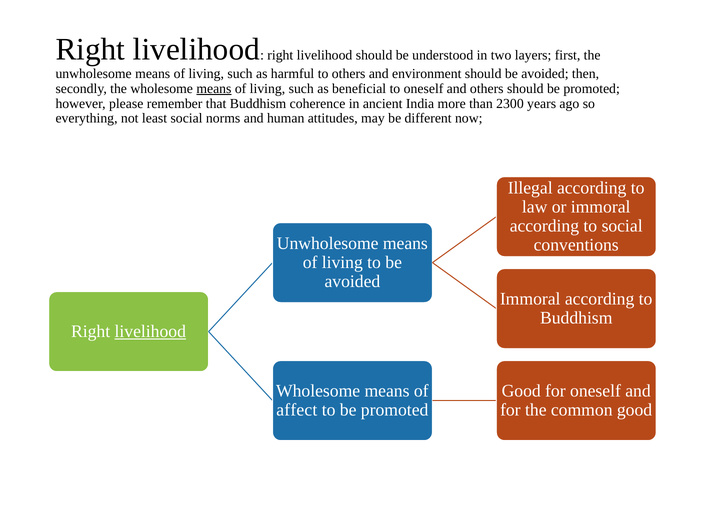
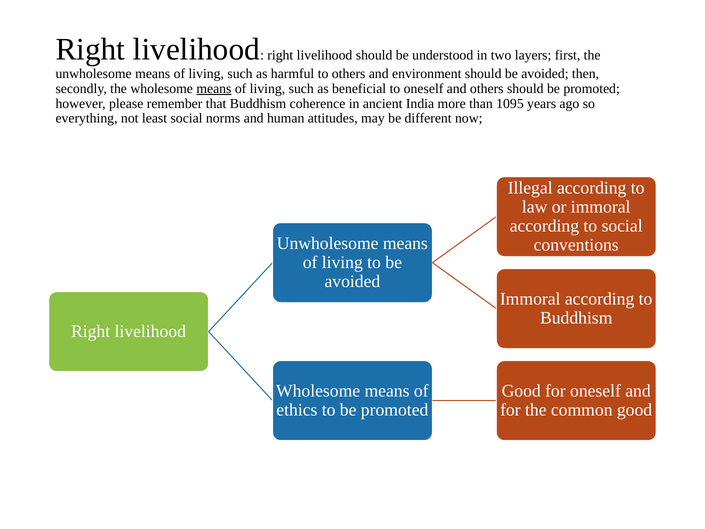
2300: 2300 -> 1095 (510, 103)
livelihood underline: present -> none (150, 331)
affect: affect -> ethics (297, 410)
